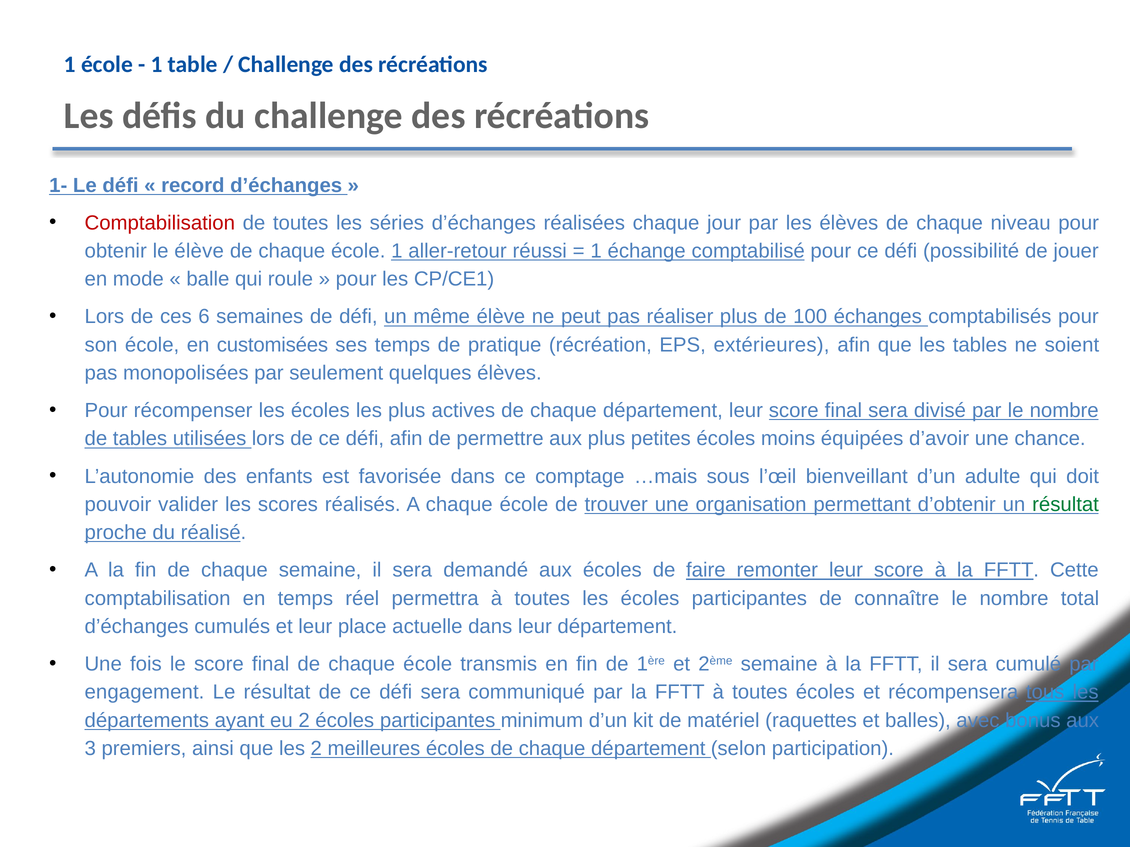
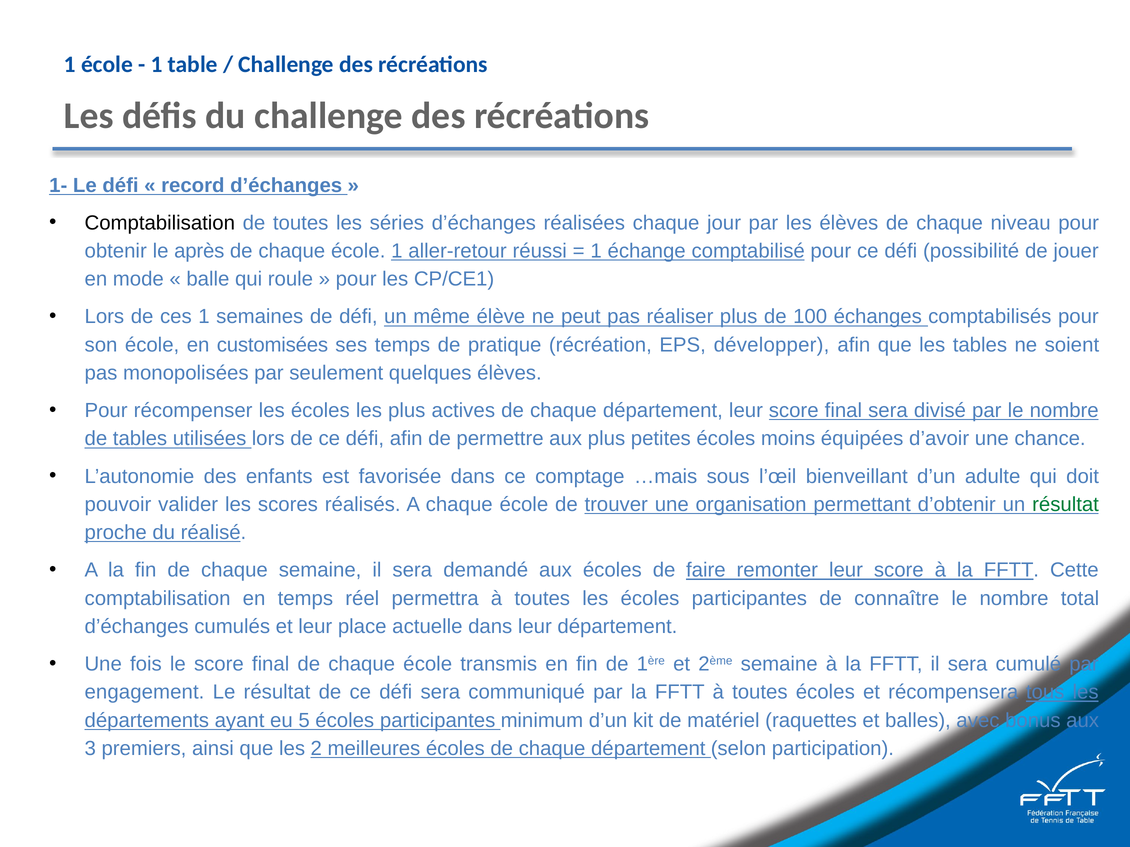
Comptabilisation colour: red -> black (160, 223)
le élève: élève -> après (199, 251)
ces 6: 6 -> 1 (204, 317)
extérieures: extérieures -> développer (772, 345)
eu 2: 2 -> 5 (304, 721)
